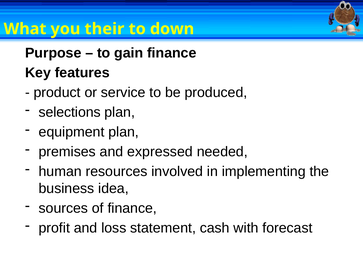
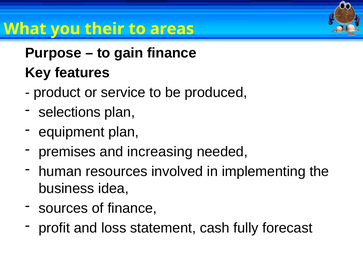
down: down -> areas (172, 29)
expressed: expressed -> increasing (160, 152)
with: with -> fully (246, 228)
